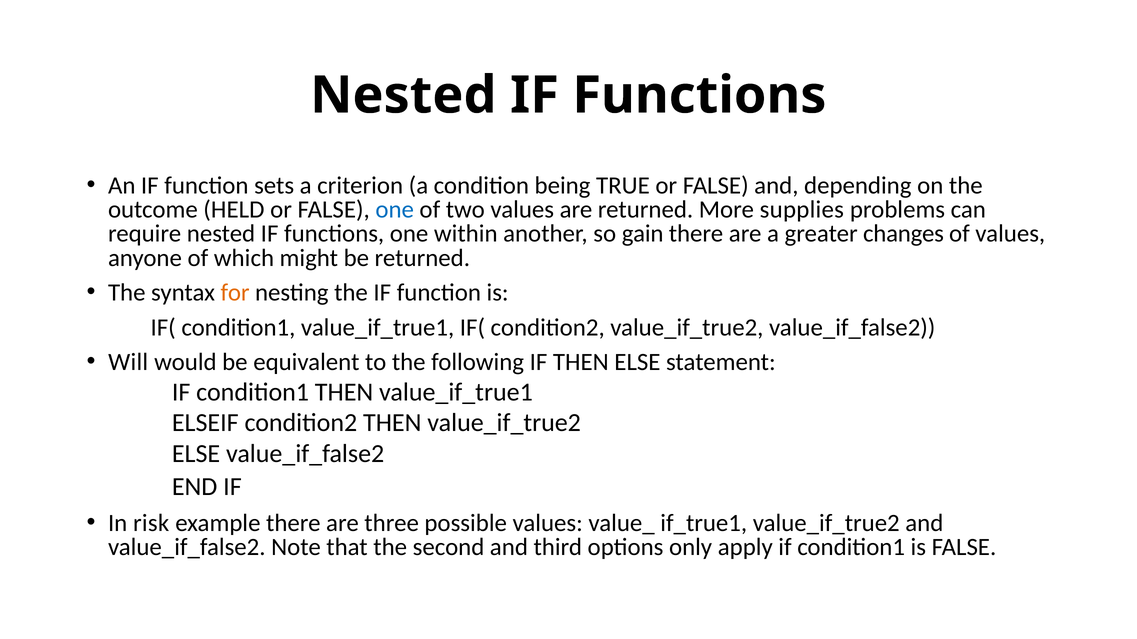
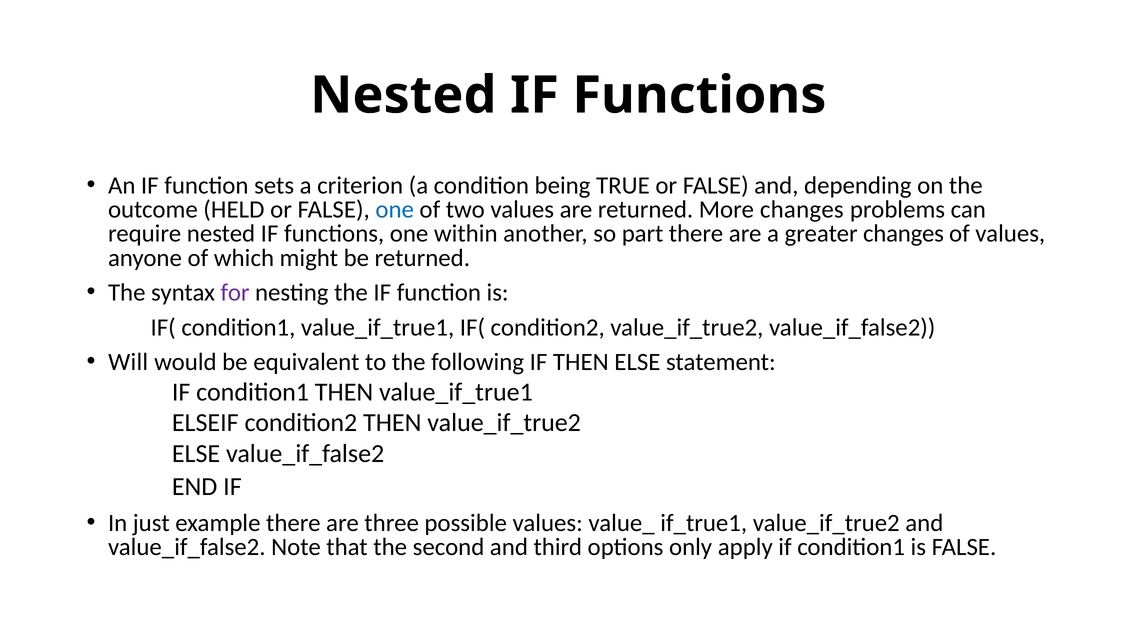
More supplies: supplies -> changes (802, 210)
gain: gain -> part (643, 234)
for colour: orange -> purple (235, 293)
risk: risk -> just (151, 523)
